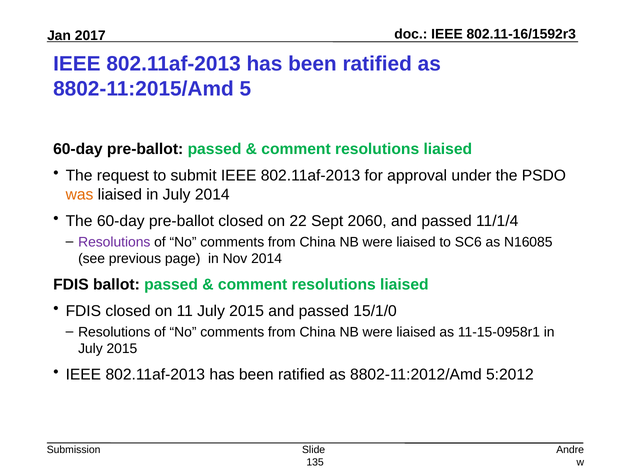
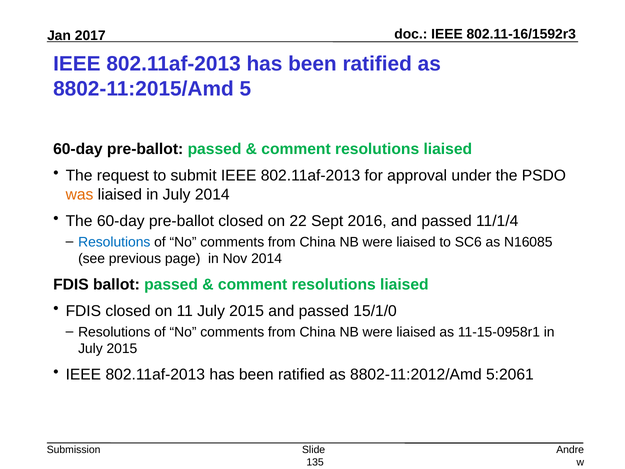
2060: 2060 -> 2016 (367, 221)
Resolutions colour: purple -> blue (114, 242)
5:2012: 5:2012 -> 5:2061 (510, 374)
